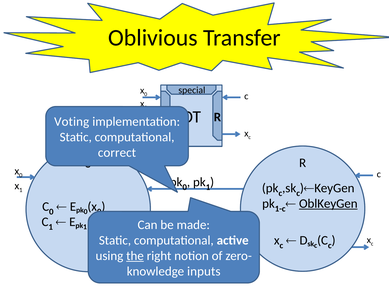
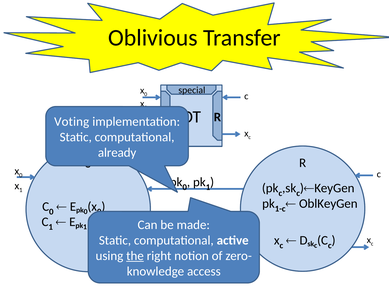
correct: correct -> already (117, 153)
OblKeyGen underline: present -> none (328, 203)
inputs: inputs -> access (204, 271)
